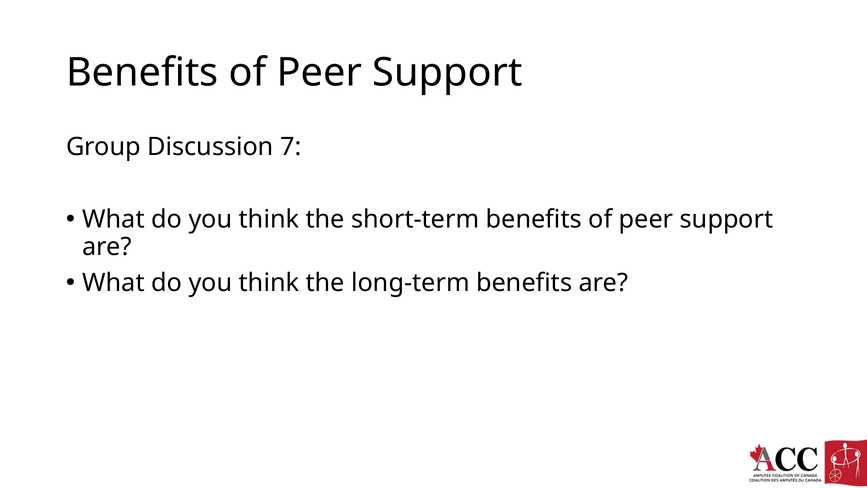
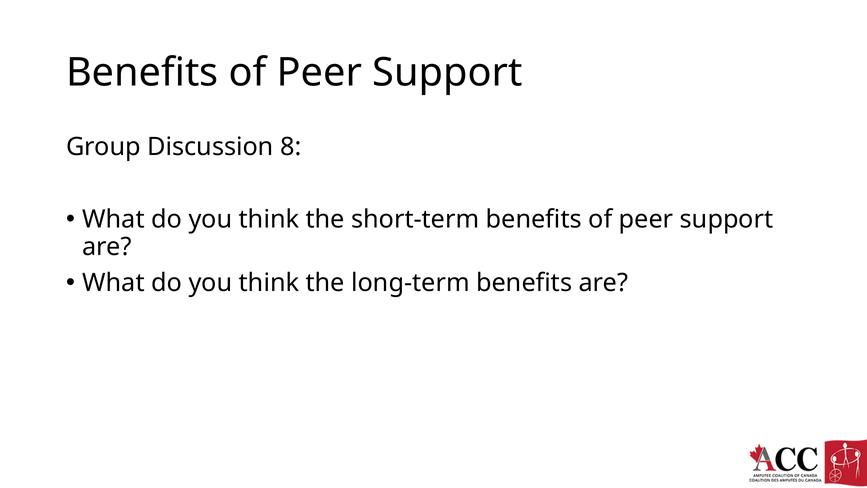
7: 7 -> 8 (291, 147)
